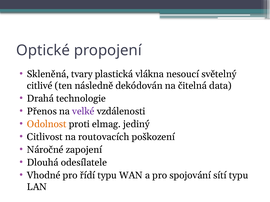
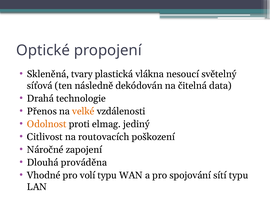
citlivé: citlivé -> síťová (40, 86)
velké colour: purple -> orange (83, 112)
odesílatele: odesílatele -> prováděna (84, 163)
řídí: řídí -> volí (88, 176)
